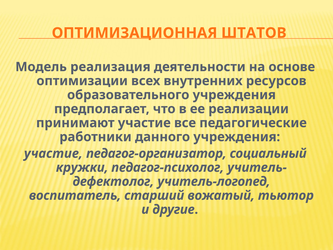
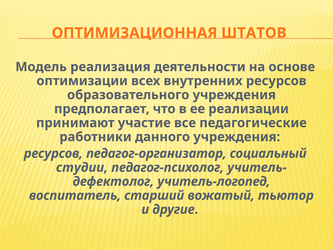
участие: участие -> ресурсов (53, 153)
кружки: кружки -> студии (82, 167)
